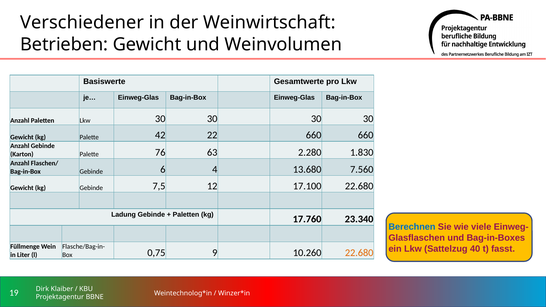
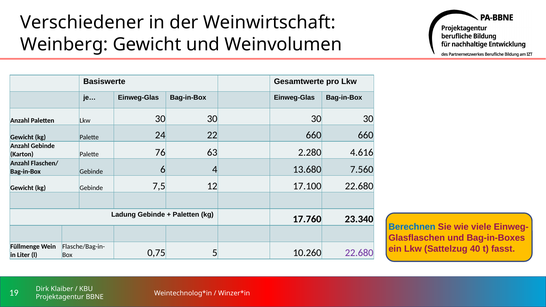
Betrieben: Betrieben -> Weinberg (64, 44)
42: 42 -> 24 (160, 135)
1.830: 1.830 -> 4.616 (362, 152)
9: 9 -> 5 (215, 253)
22.680 colour: orange -> purple (359, 253)
